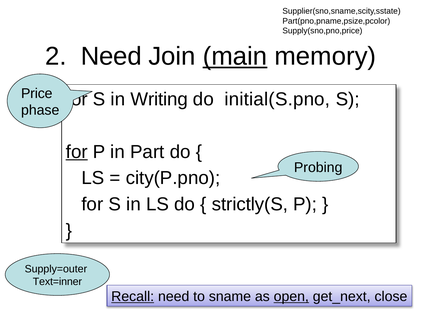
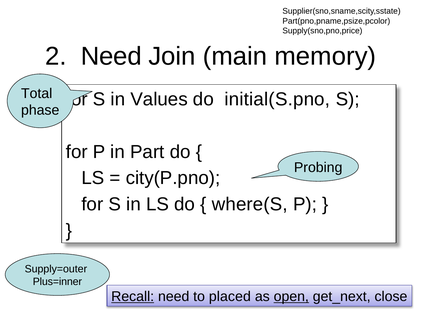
main underline: present -> none (235, 56)
Price: Price -> Total (37, 93)
Writing: Writing -> Values (159, 99)
for underline: present -> none (77, 152)
strictly(S: strictly(S -> where(S (250, 204)
Text=inner: Text=inner -> Plus=inner (57, 281)
sname: sname -> placed (230, 296)
